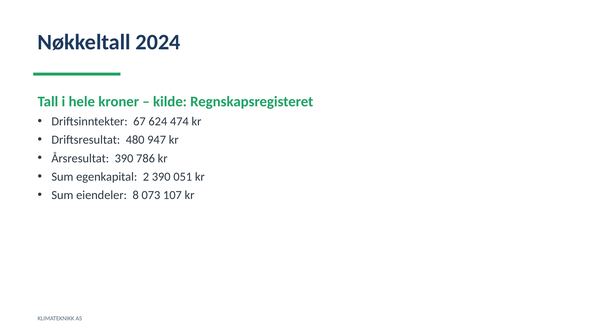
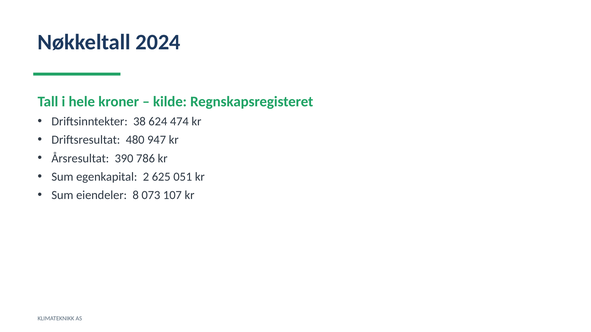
67: 67 -> 38 (139, 122)
2 390: 390 -> 625 (161, 177)
